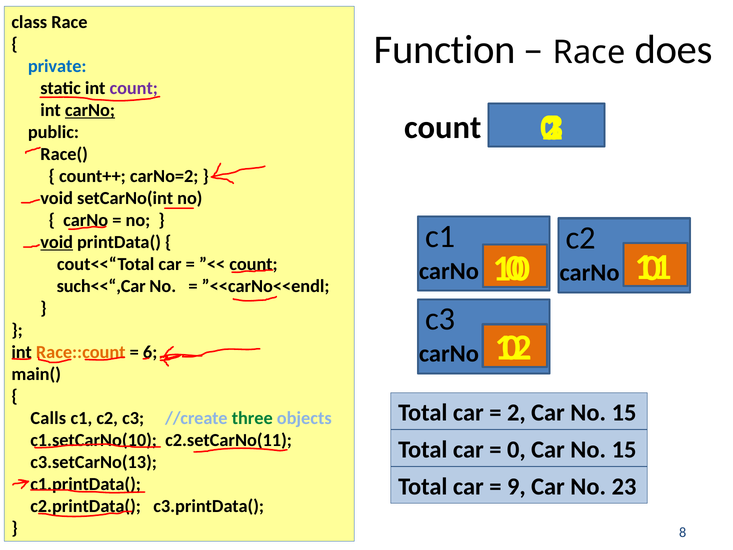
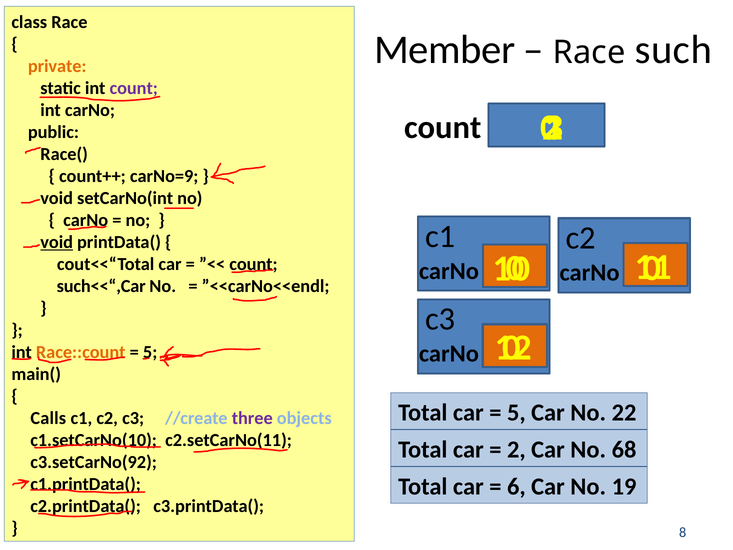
Function: Function -> Member (445, 50)
does: does -> such (673, 50)
private colour: blue -> orange (57, 66)
carNo underline: present -> none (90, 110)
carNo=2: carNo=2 -> carNo=9 (164, 176)
6: 6 -> 5 (150, 352)
2: 2 -> 5 (516, 413)
15: 15 -> 22 (624, 413)
three colour: green -> purple (252, 418)
0: 0 -> 2 (516, 450)
15: 15 -> 68 (624, 450)
c3.setCarNo(13: c3.setCarNo(13 -> c3.setCarNo(92 (94, 462)
9: 9 -> 6 (516, 487)
No 23: 23 -> 19 (624, 487)
